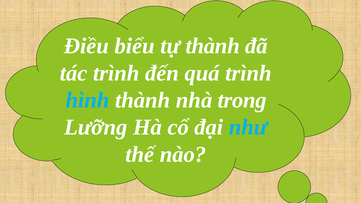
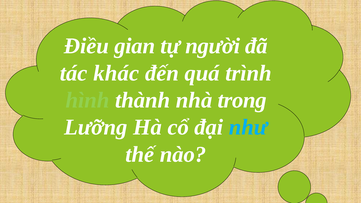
biểu: biểu -> gian (135, 46)
tự thành: thành -> người (213, 46)
tác trình: trình -> khác (116, 73)
hình colour: light blue -> light green (88, 100)
